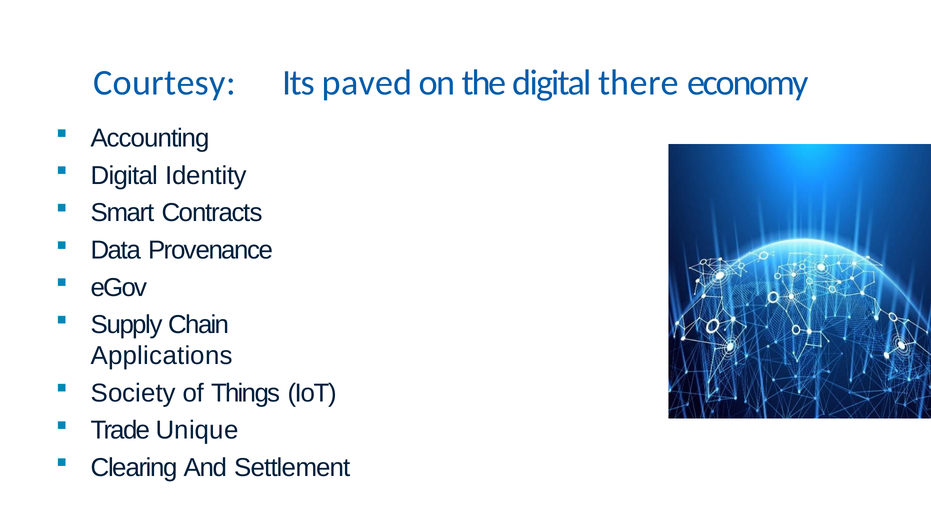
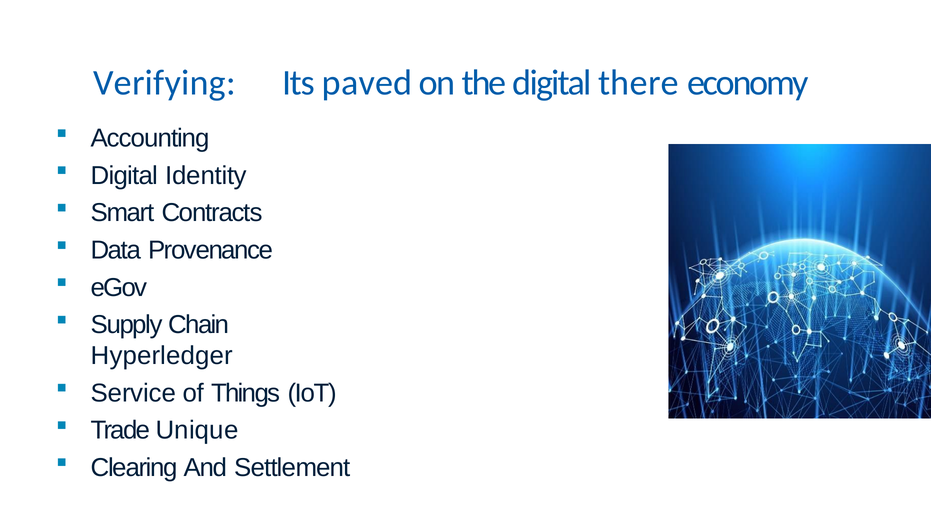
Courtesy: Courtesy -> Verifying (164, 83)
Applications: Applications -> Hyperledger (162, 356)
Society: Society -> Service (133, 393)
